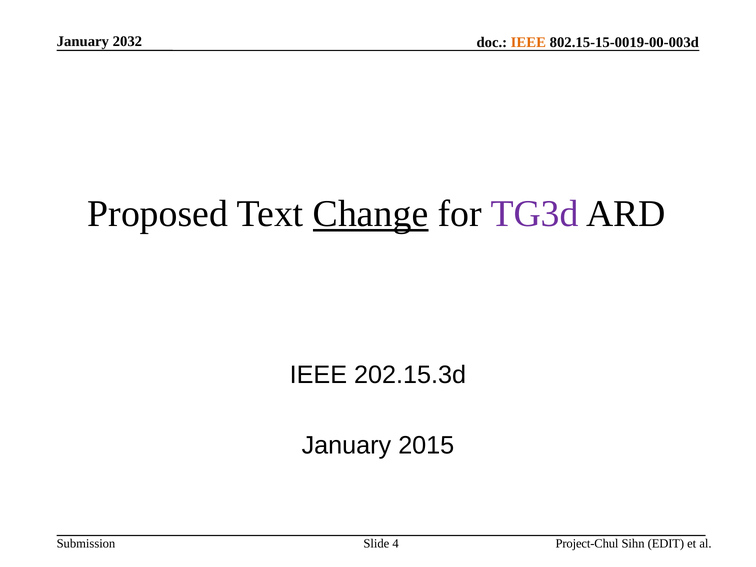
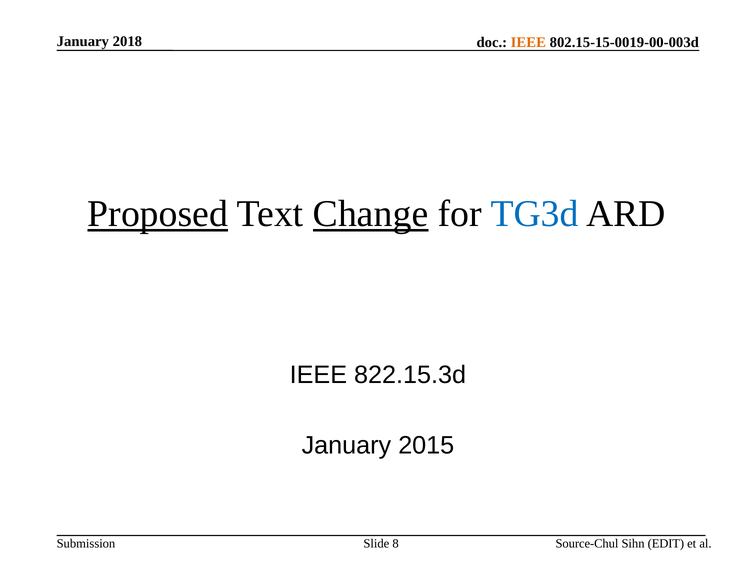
2032: 2032 -> 2018 (127, 41)
Proposed underline: none -> present (158, 214)
TG3d colour: purple -> blue (535, 214)
202.15.3d: 202.15.3d -> 822.15.3d (410, 375)
4: 4 -> 8 (396, 544)
Project-Chul: Project-Chul -> Source-Chul (587, 544)
